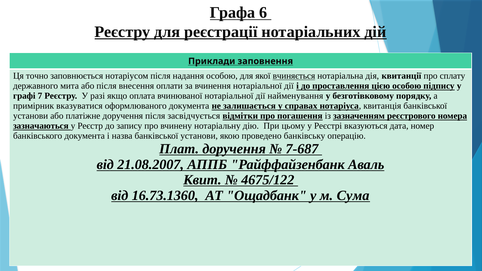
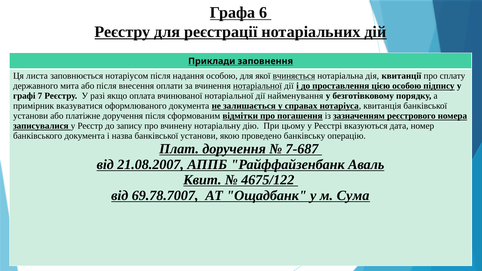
точно: точно -> листа (37, 76)
нотаріальної underline: none -> present (257, 86)
засвідчується: засвідчується -> сформованим (194, 116)
зазначаються: зазначаються -> записувалися (41, 126)
16.73.1360: 16.73.1360 -> 69.78.7007 (165, 196)
